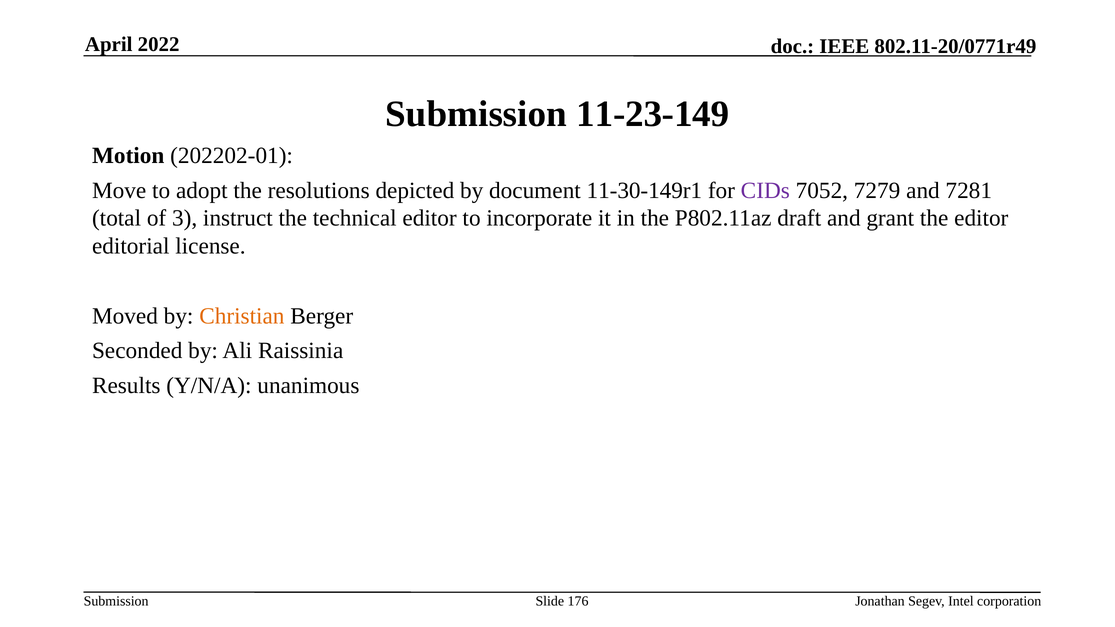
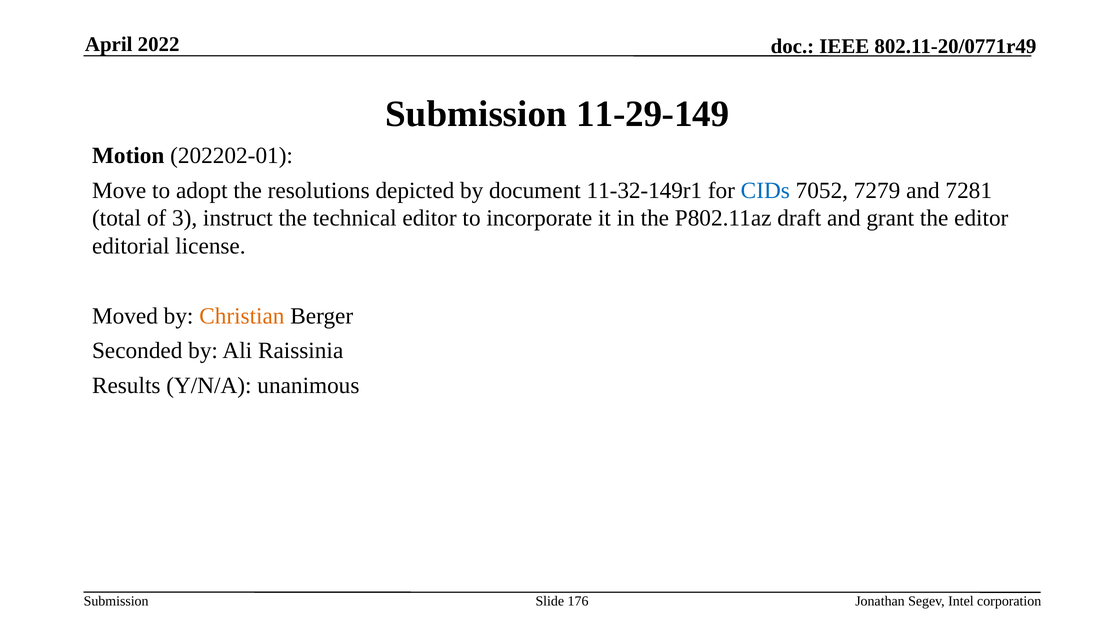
11-23-149: 11-23-149 -> 11-29-149 (653, 114)
11-30-149r1: 11-30-149r1 -> 11-32-149r1 (644, 190)
CIDs colour: purple -> blue (765, 190)
